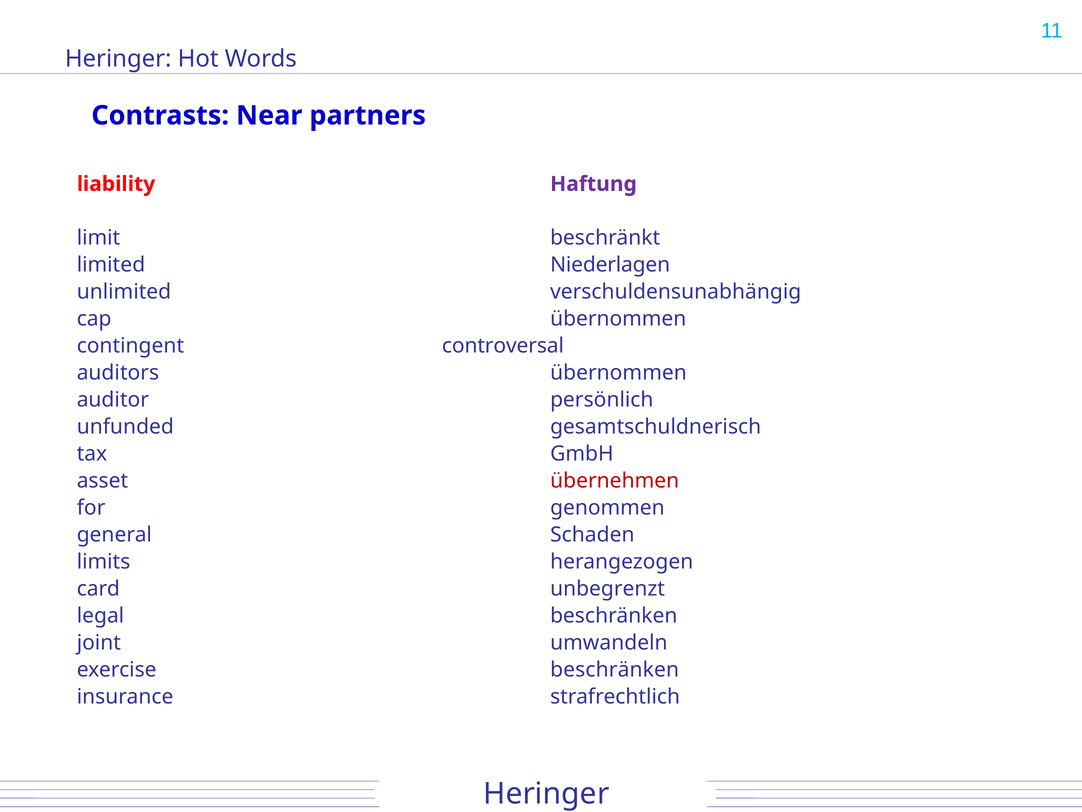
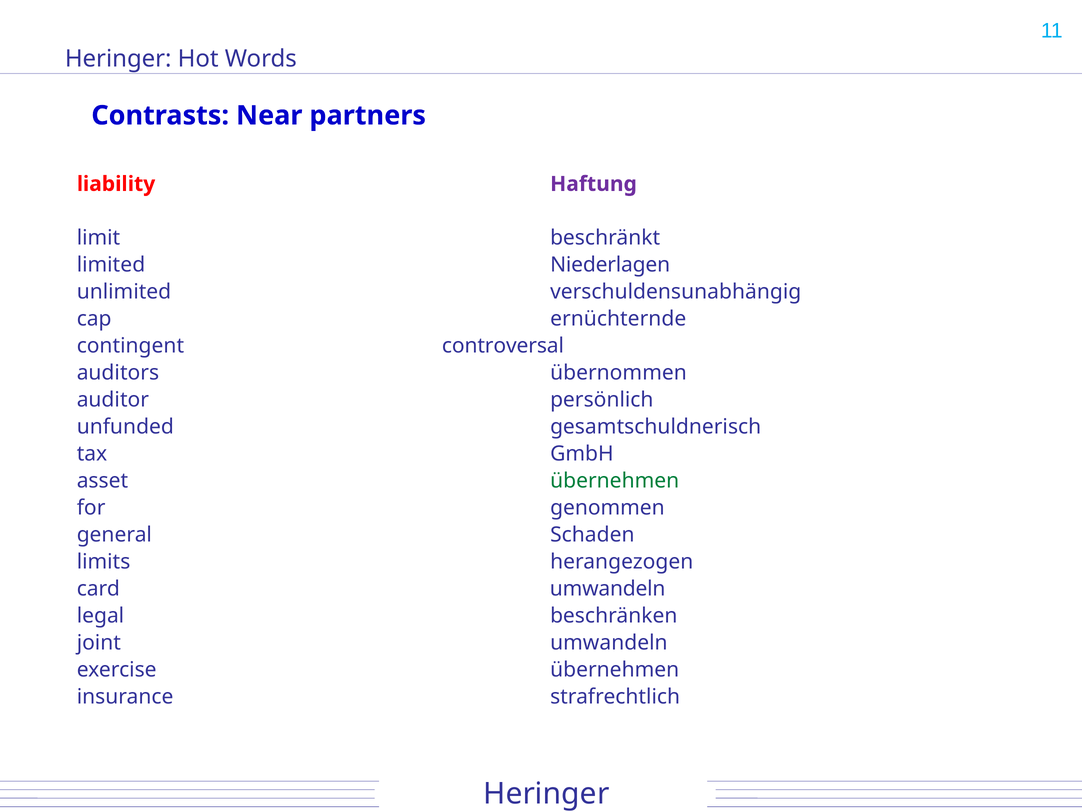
cap übernommen: übernommen -> ernüchternde (618, 319)
übernehmen colour: red -> green (615, 480)
card unbegrenzt: unbegrenzt -> umwandeln (608, 588)
exercise beschränken: beschränken -> übernehmen (615, 669)
